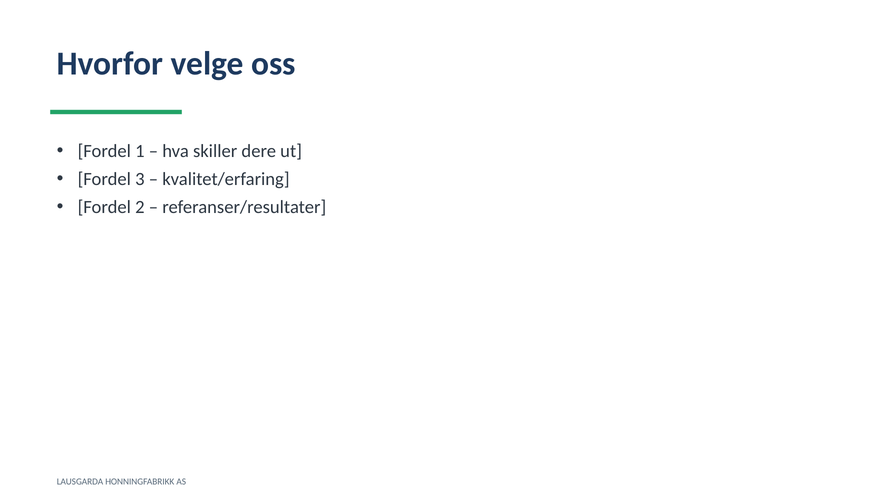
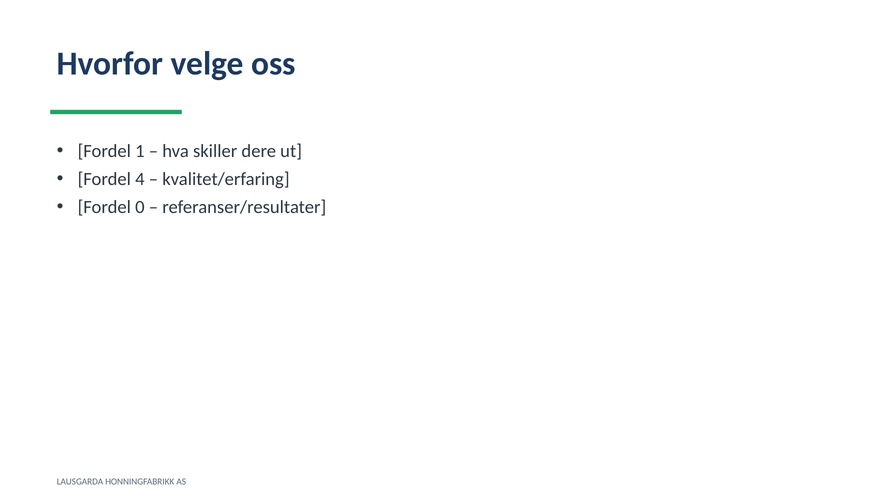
3: 3 -> 4 (140, 179)
2: 2 -> 0 (140, 207)
